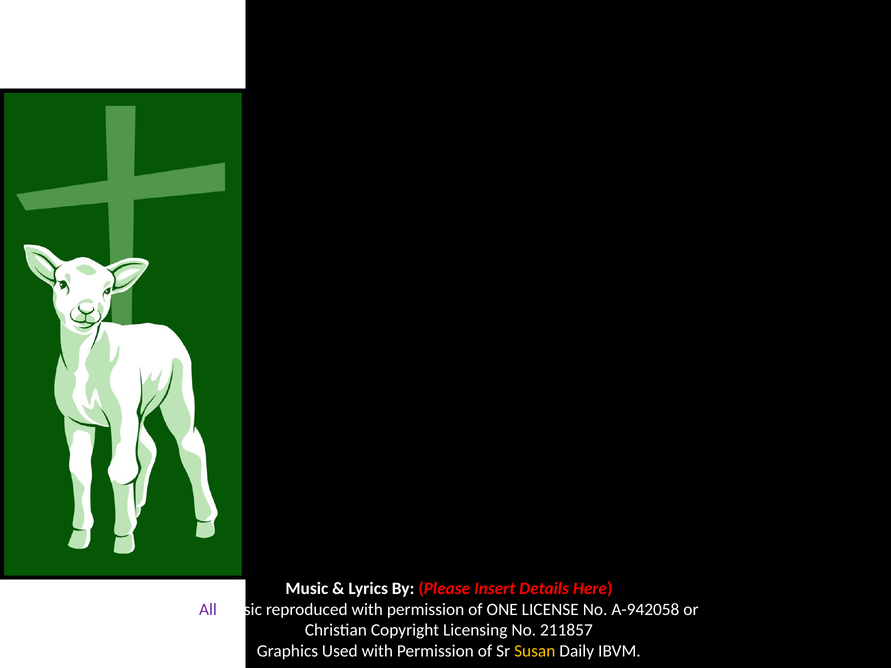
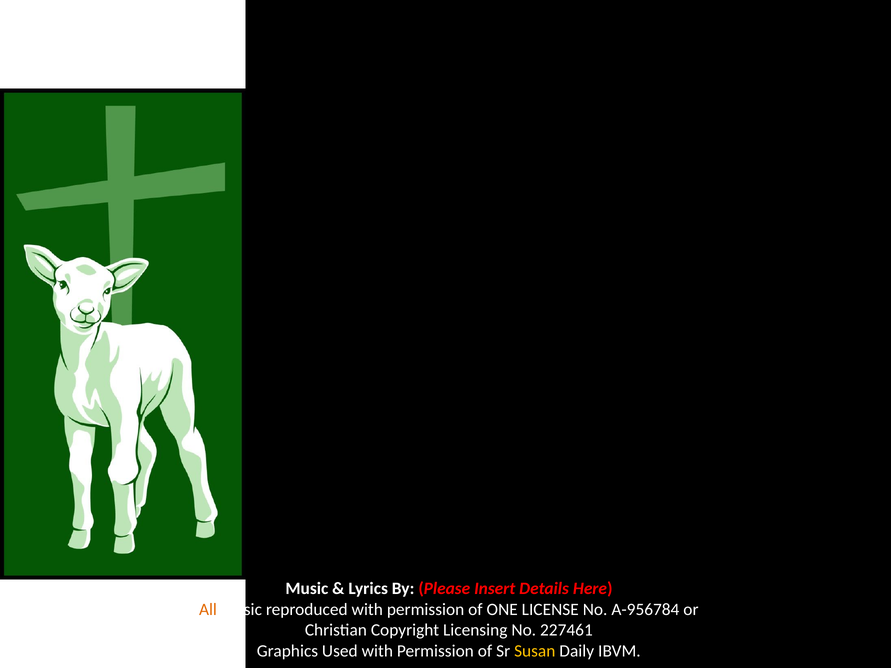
All colour: purple -> orange (208, 610)
A-942058: A-942058 -> A-956784 (645, 610)
211857: 211857 -> 227461 (566, 630)
